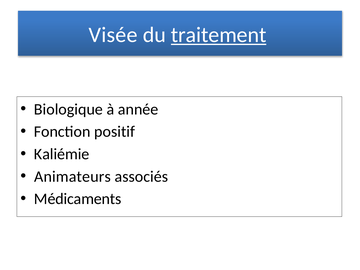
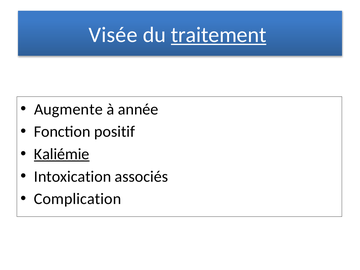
Biologique: Biologique -> Augmente (68, 109)
Kaliémie underline: none -> present (62, 154)
Animateurs: Animateurs -> Intoxication (73, 176)
Médicaments: Médicaments -> Complication (78, 199)
